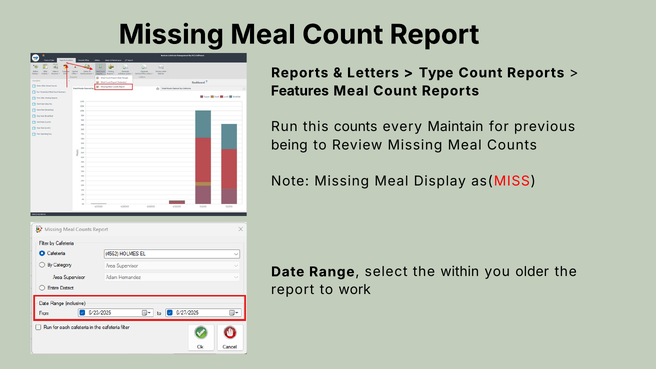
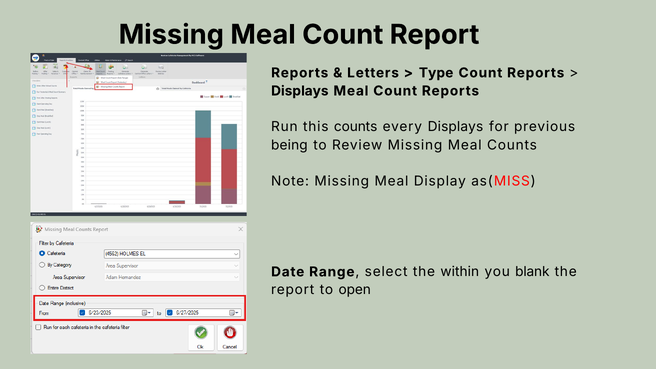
Features: Features -> Displays (300, 91)
every Maintain: Maintain -> Displays (455, 127)
older: older -> blank (532, 272)
work: work -> open (355, 290)
